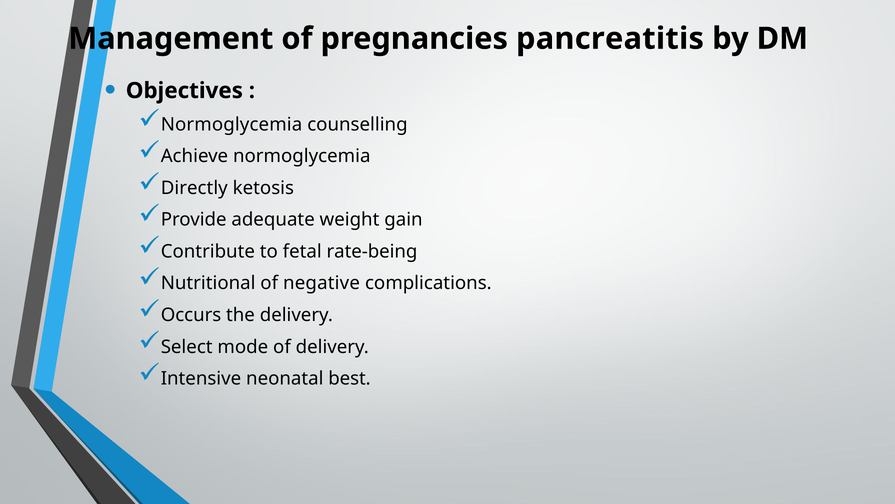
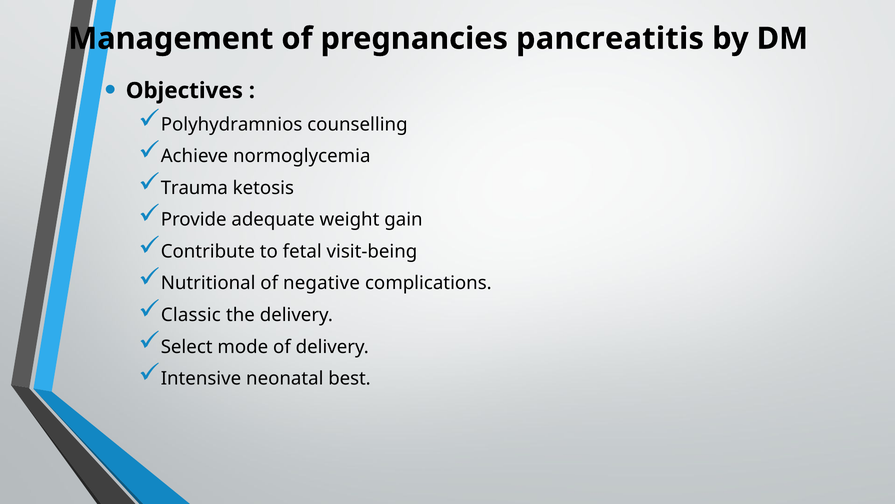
Normoglycemia: Normoglycemia -> Polyhydramnios (232, 124)
Directly: Directly -> Trauma (194, 188)
rate-being: rate-being -> visit-being (372, 251)
Occurs: Occurs -> Classic (191, 315)
